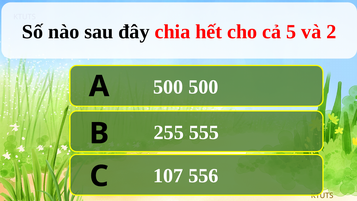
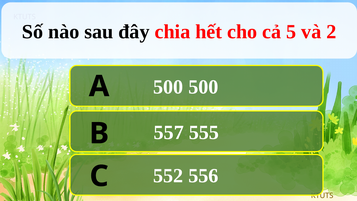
255: 255 -> 557 (169, 132)
107: 107 -> 552 (168, 175)
